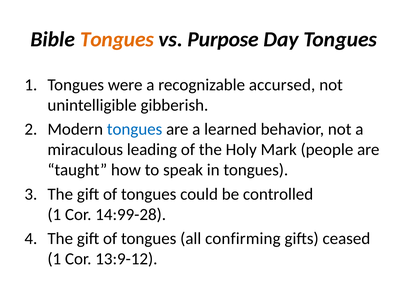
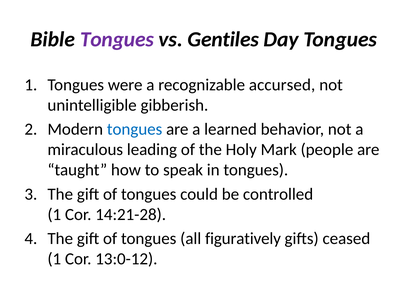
Tongues colour: orange -> purple (117, 39)
Purpose: Purpose -> Gentiles (223, 39)
14:99-28: 14:99-28 -> 14:21-28 (131, 214)
confirming: confirming -> figuratively (243, 239)
13:9-12: 13:9-12 -> 13:0-12 (126, 259)
